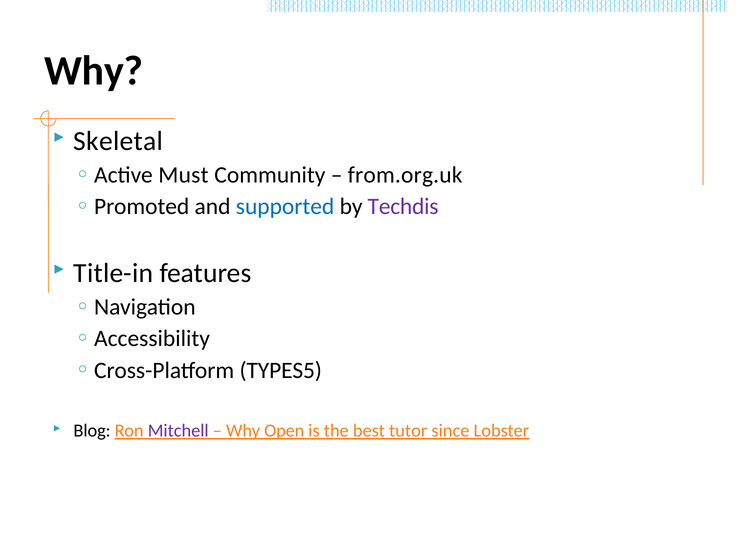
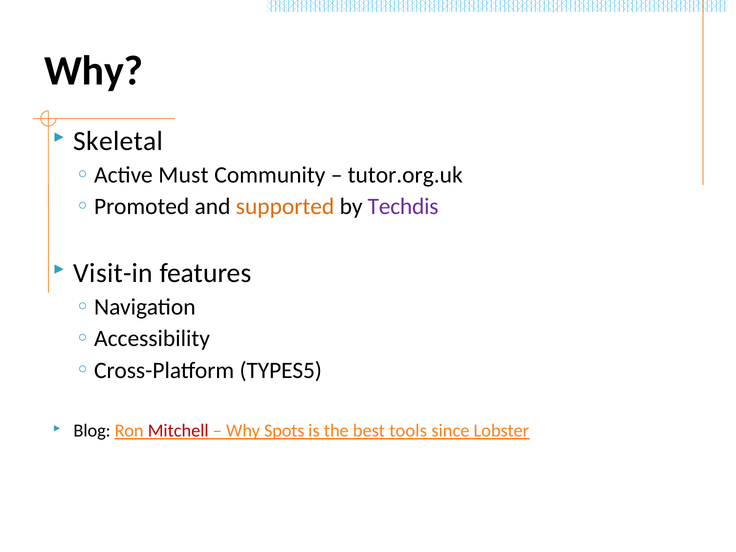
from.org.uk: from.org.uk -> tutor.org.uk (405, 175)
supported colour: blue -> orange (285, 207)
Title-in: Title-in -> Visit-in (113, 273)
Mitchell colour: purple -> red (178, 431)
Open: Open -> Spots (284, 431)
tutor: tutor -> tools (408, 431)
